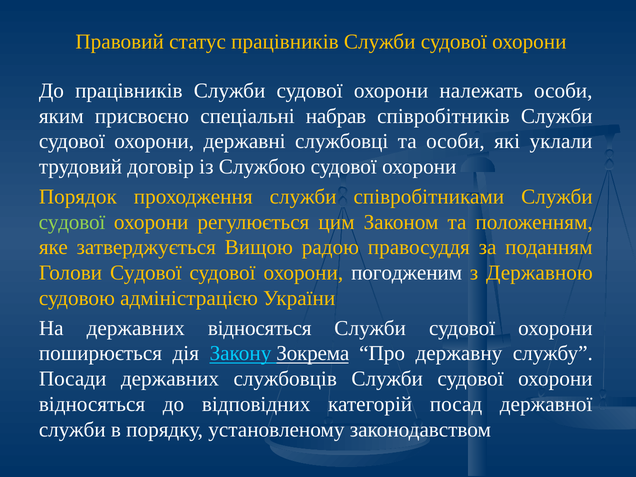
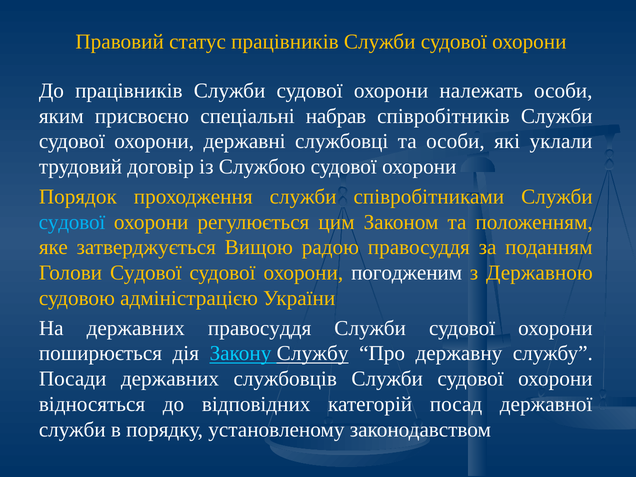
судової colour: light green -> light blue (72, 222)
державних відносяться: відносяться -> правосуддя (260, 328)
Закону Зокрема: Зокрема -> Службу (313, 353)
